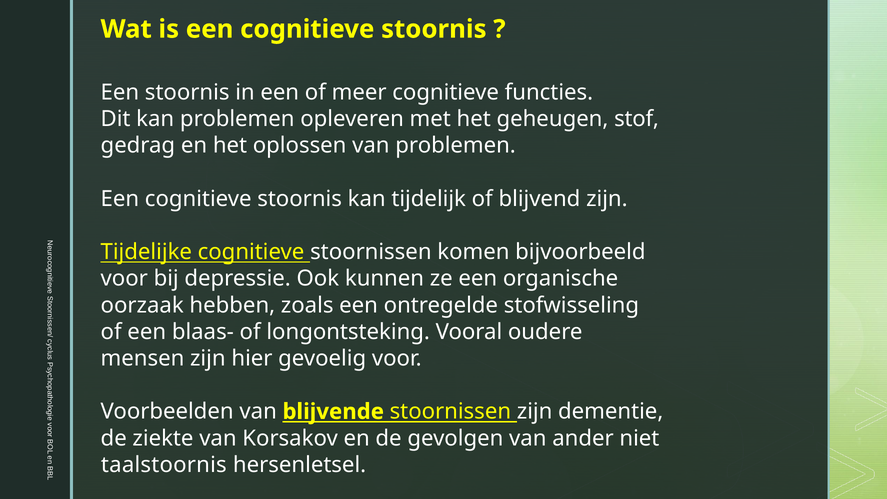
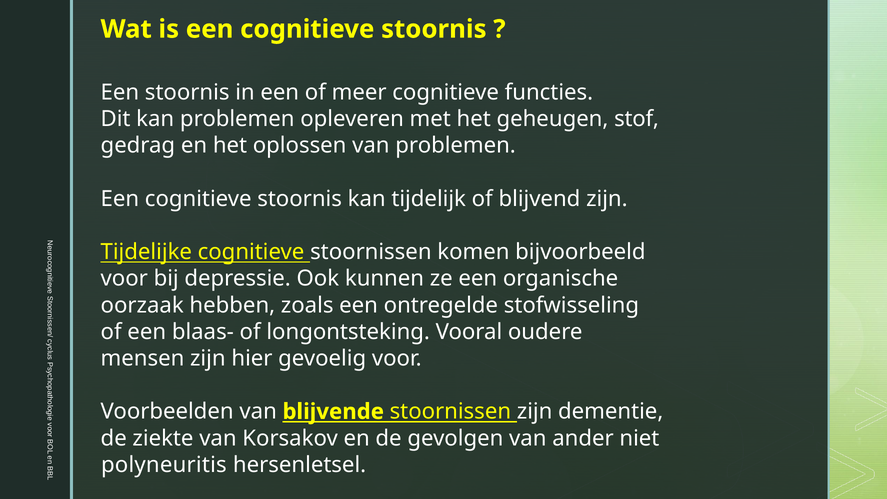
taalstoornis: taalstoornis -> polyneuritis (164, 465)
